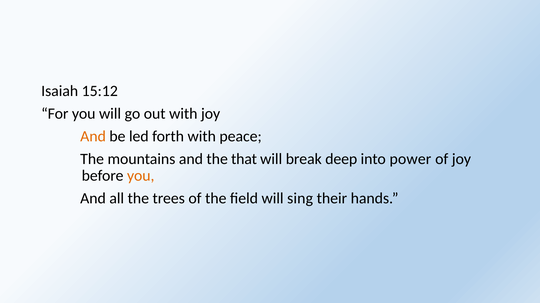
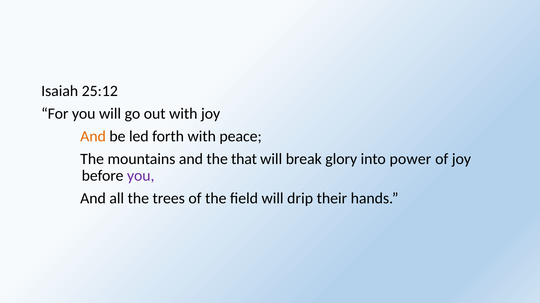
15:12: 15:12 -> 25:12 (100, 91)
deep: deep -> glory (341, 159)
you colour: orange -> purple (141, 176)
sing: sing -> drip (300, 199)
